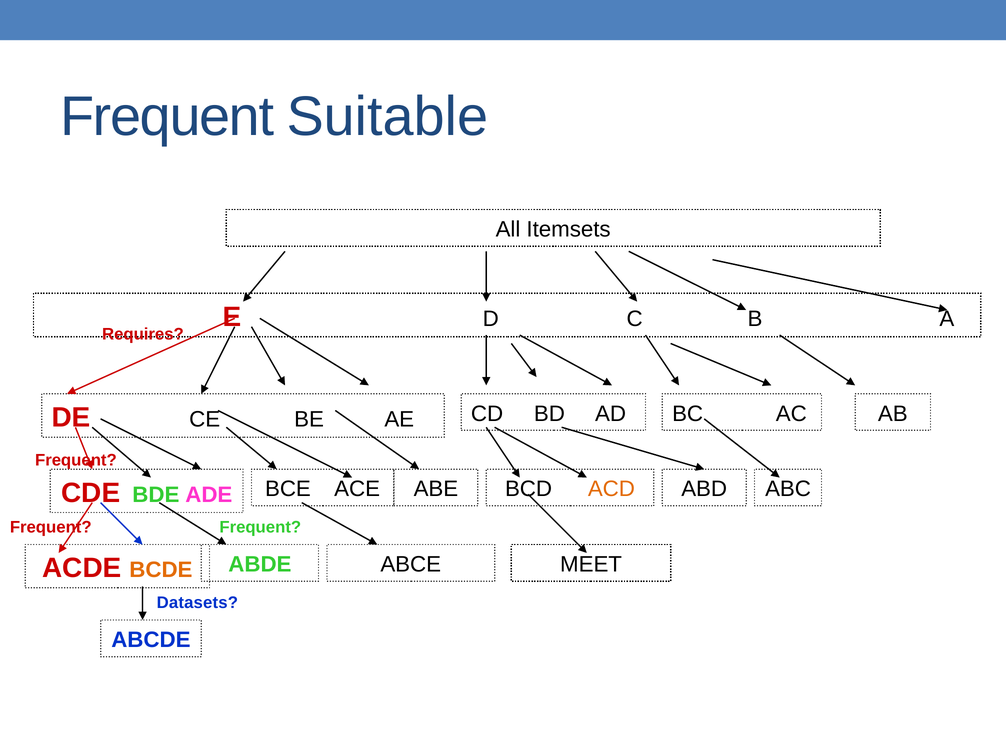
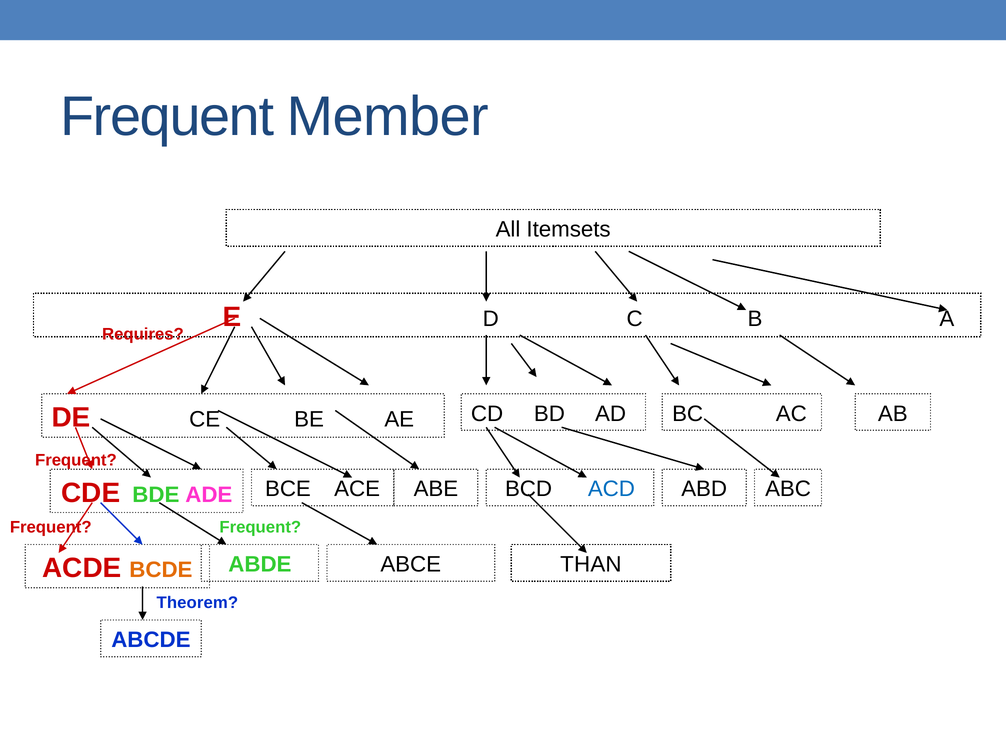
Suitable: Suitable -> Member (388, 117)
ACD colour: orange -> blue (611, 489)
MEET: MEET -> THAN (591, 565)
Datasets: Datasets -> Theorem (197, 603)
